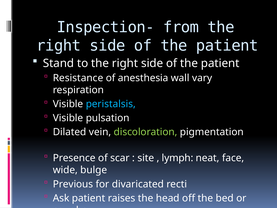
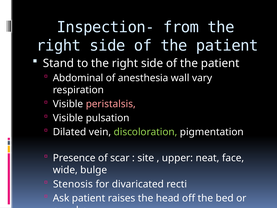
Resistance: Resistance -> Abdominal (78, 78)
peristalsis colour: light blue -> pink (111, 104)
lymph: lymph -> upper (177, 158)
Previous: Previous -> Stenosis (73, 184)
